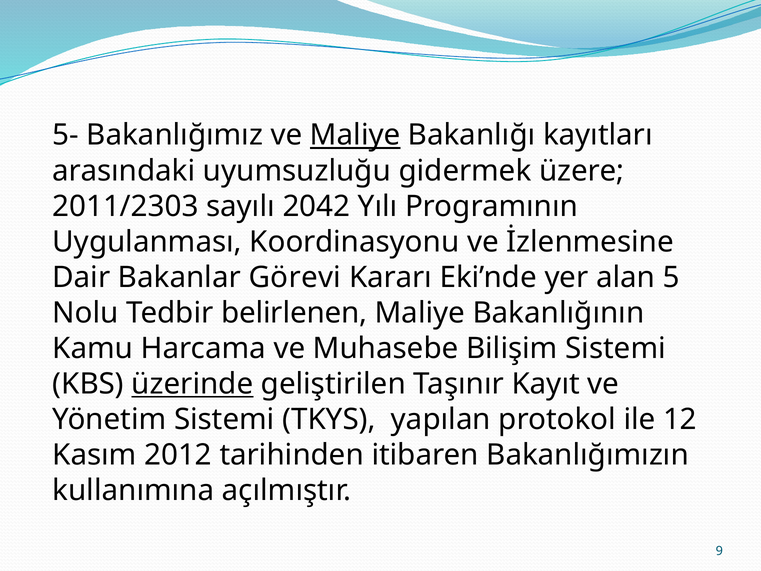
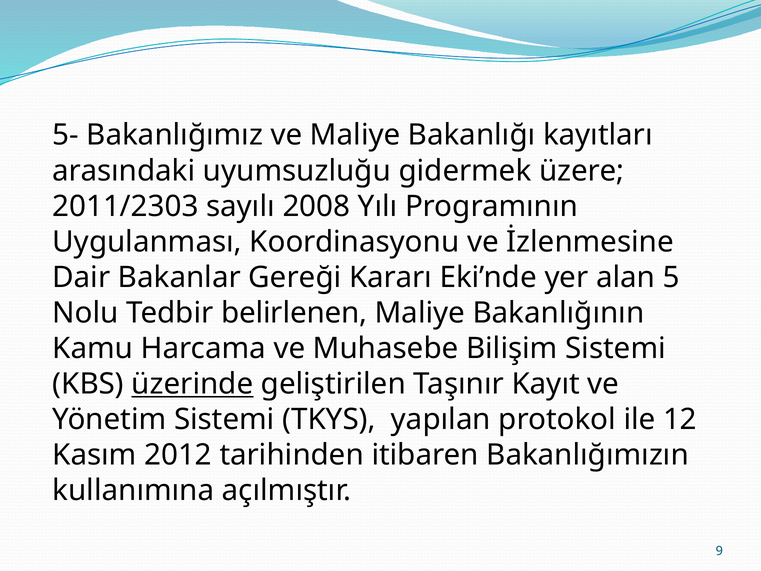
Maliye underline: present -> none (355, 135)
2042: 2042 -> 2008 (316, 206)
Görevi: Görevi -> Gereği (295, 277)
